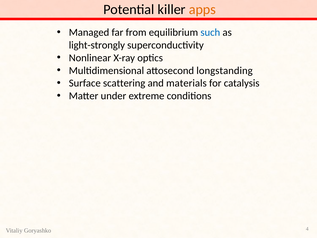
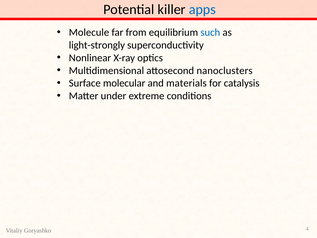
apps colour: orange -> blue (202, 9)
Managed: Managed -> Molecule (89, 32)
longstanding: longstanding -> nanoclusters (225, 70)
scattering: scattering -> molecular (124, 83)
